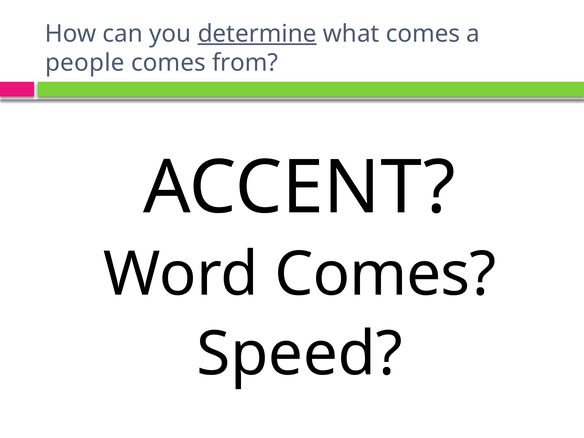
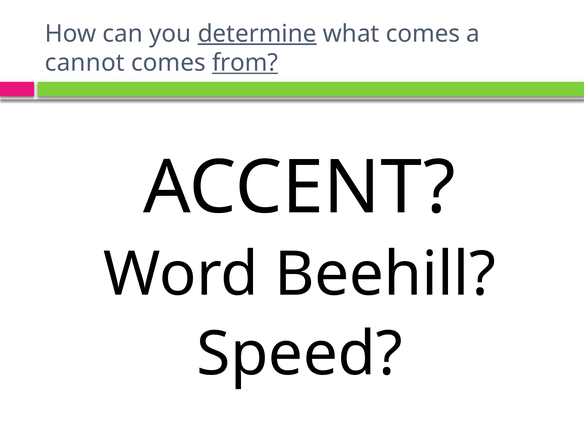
people: people -> cannot (85, 63)
from underline: none -> present (245, 63)
Word Comes: Comes -> Beehill (385, 275)
